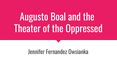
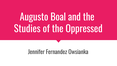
Theater: Theater -> Studies (27, 29)
